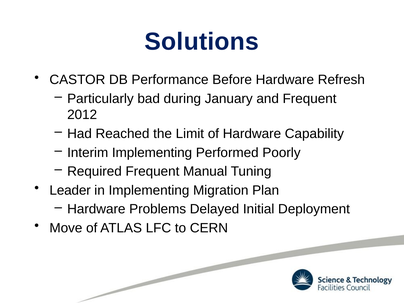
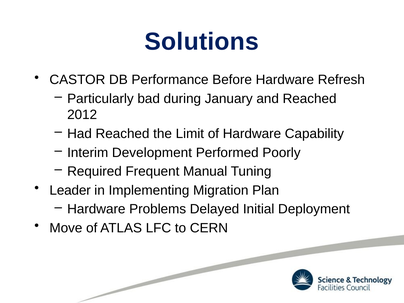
and Frequent: Frequent -> Reached (310, 99)
Interim Implementing: Implementing -> Development (152, 153)
